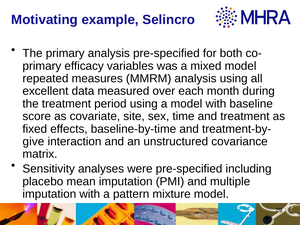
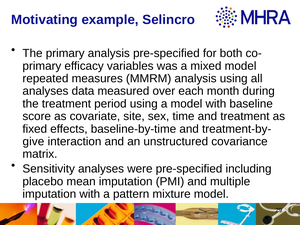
excellent: excellent -> analyses (45, 91)
